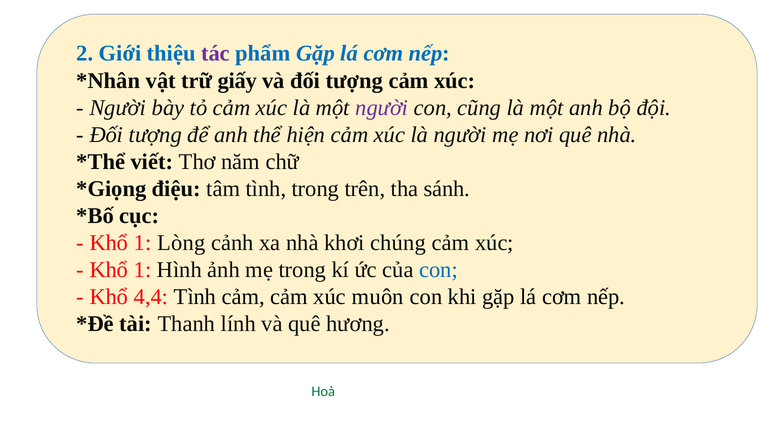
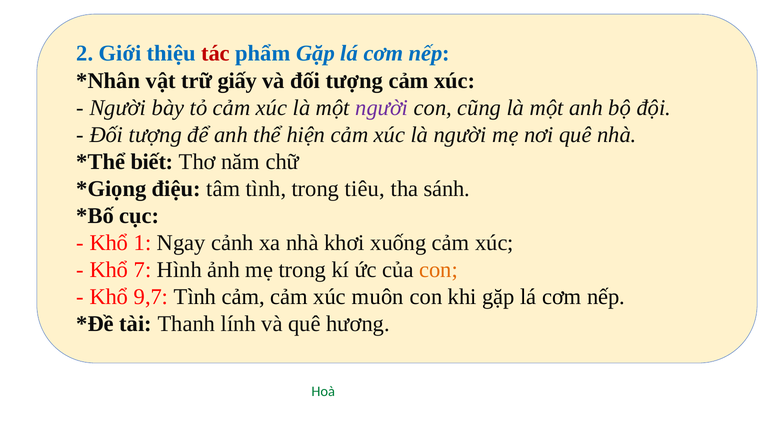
tác colour: purple -> red (216, 54)
viết: viết -> biết (152, 162)
trên: trên -> tiêu (365, 189)
Lòng: Lòng -> Ngay (181, 243)
chúng: chúng -> xuống (398, 243)
1: 1 -> 7 (143, 270)
con colour: blue -> orange (439, 270)
4,4: 4,4 -> 9,7 (151, 297)
